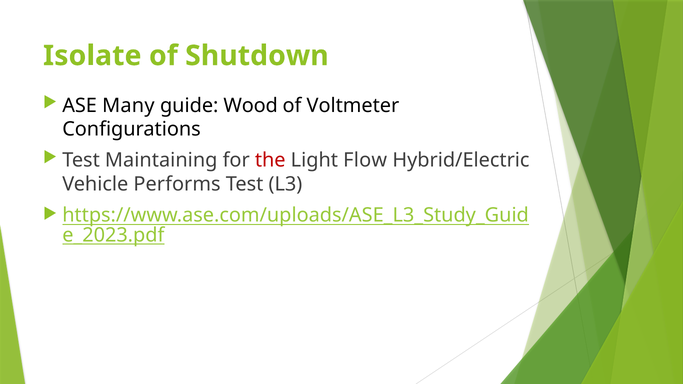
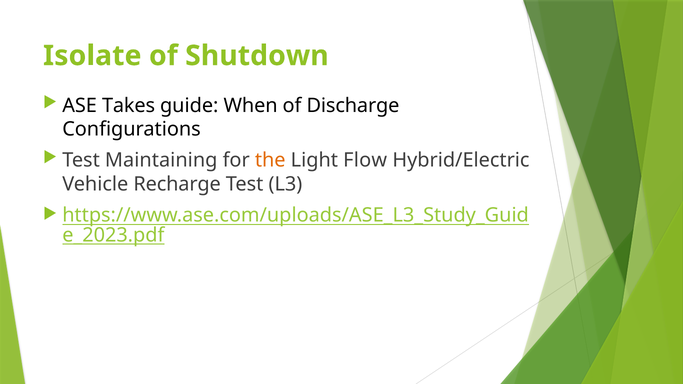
Many: Many -> Takes (129, 106)
Wood: Wood -> When (251, 106)
Voltmeter: Voltmeter -> Discharge (353, 106)
the colour: red -> orange (270, 160)
Performs: Performs -> Recharge (177, 184)
